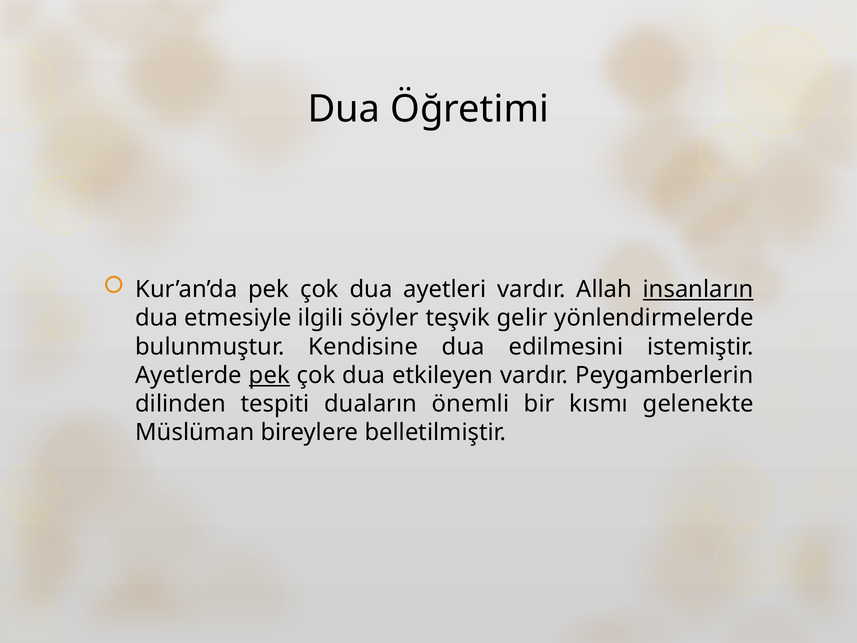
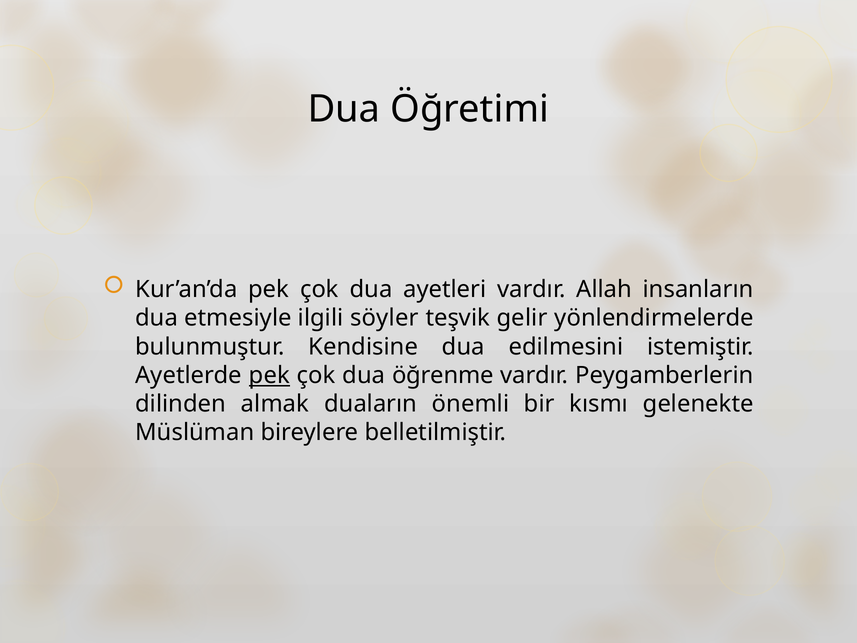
insanların underline: present -> none (698, 289)
etkileyen: etkileyen -> öğrenme (443, 375)
tespiti: tespiti -> almak (275, 404)
